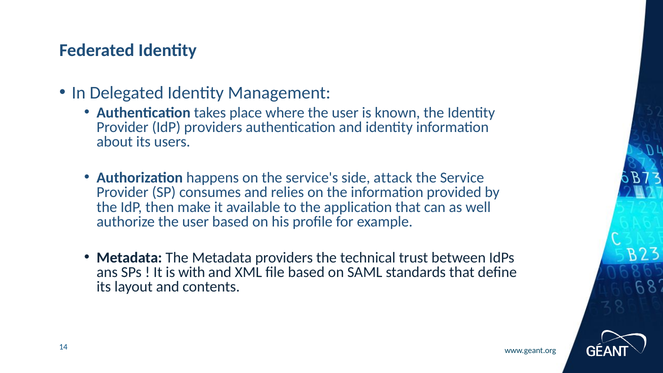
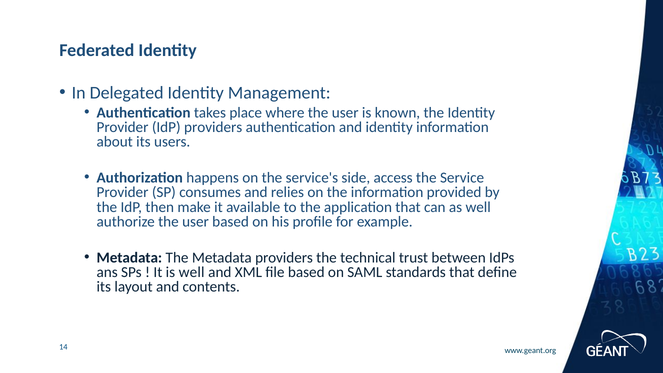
attack: attack -> access (393, 178)
is with: with -> well (192, 272)
